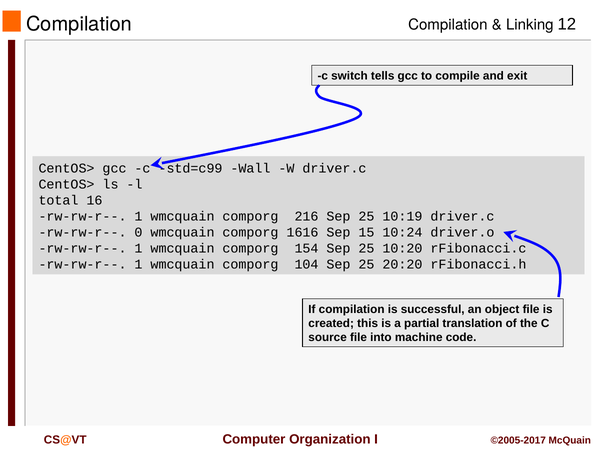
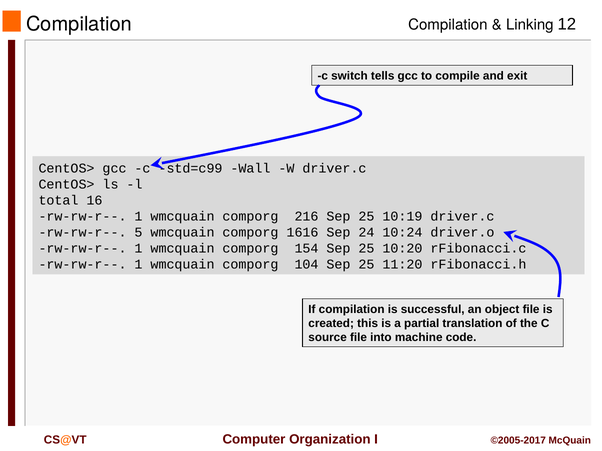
0: 0 -> 5 (138, 232)
15: 15 -> 24 (366, 232)
20:20: 20:20 -> 11:20 (402, 265)
